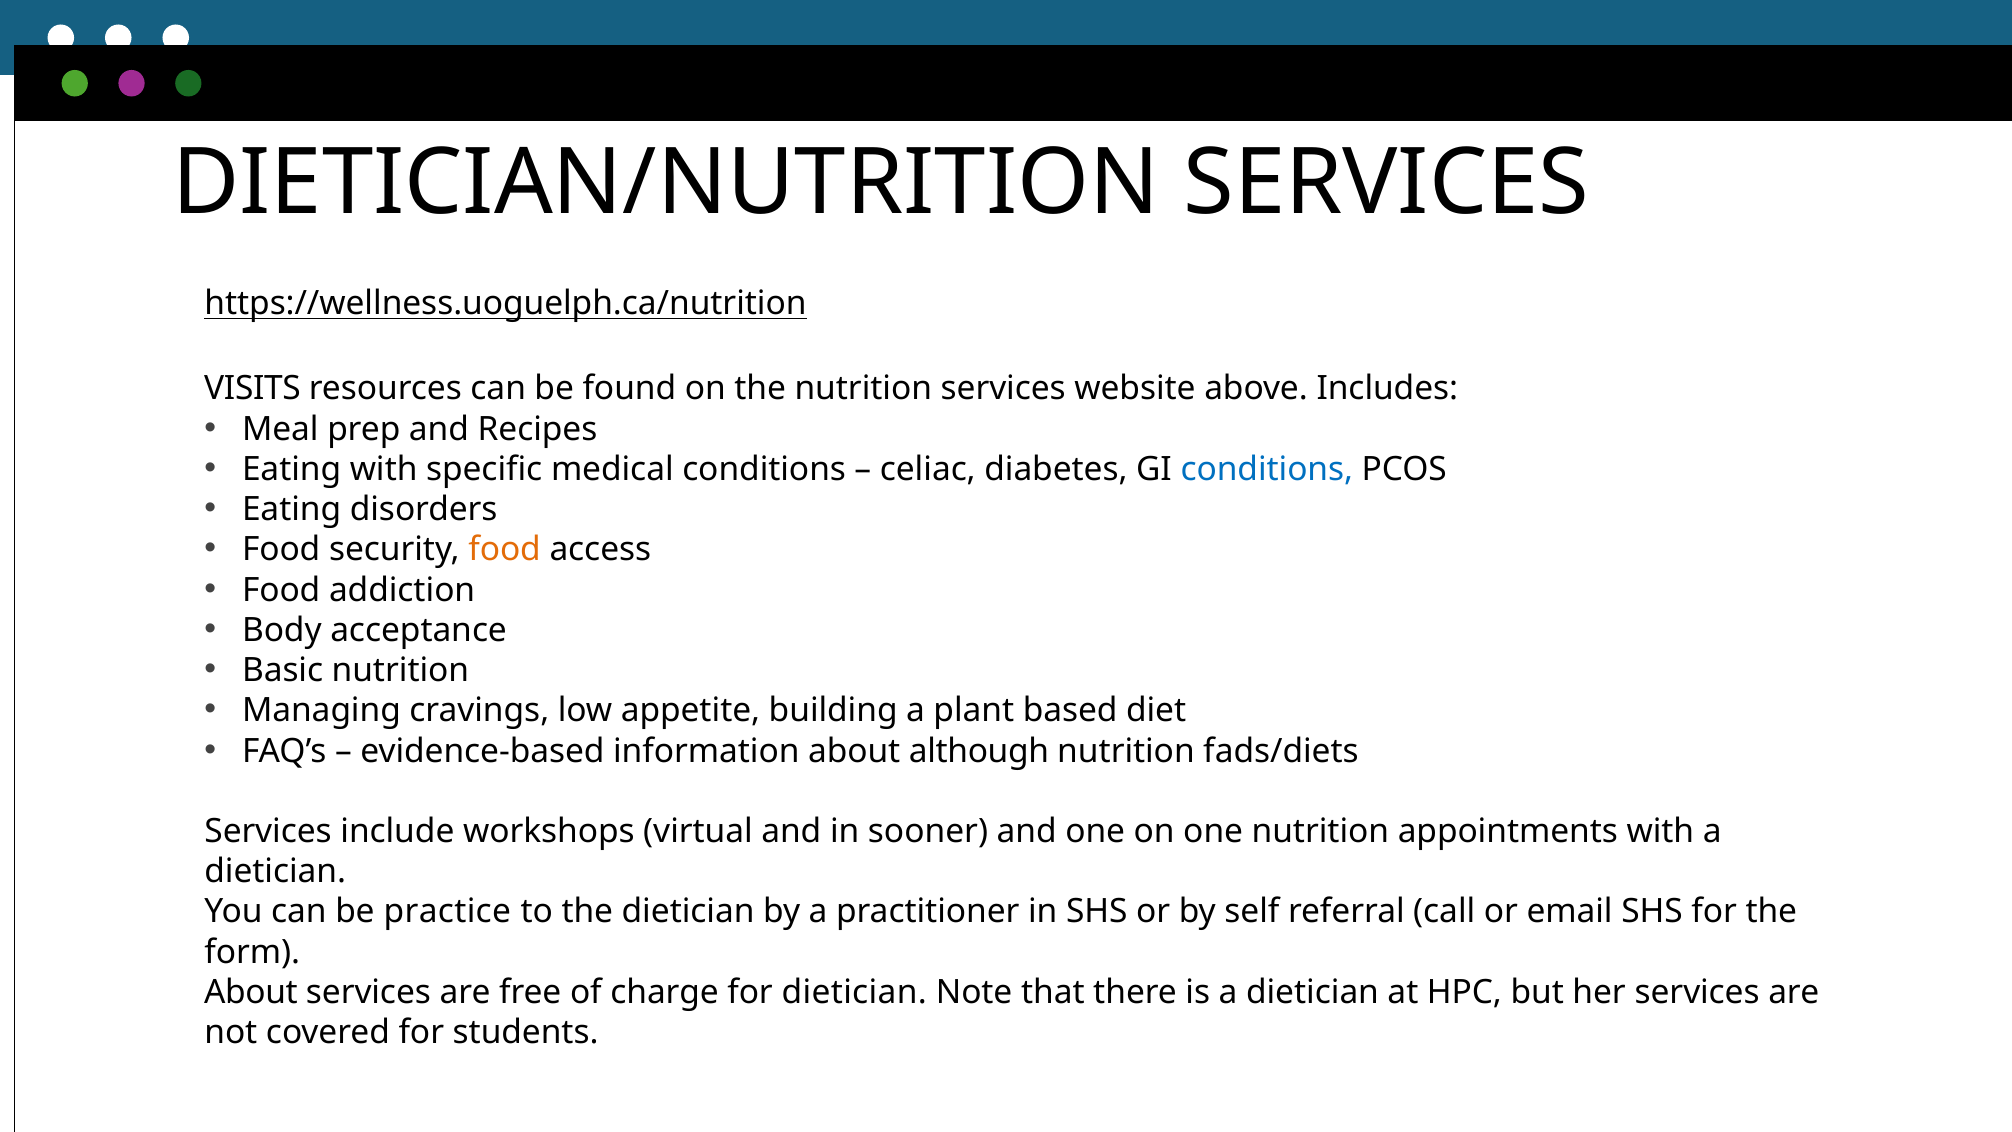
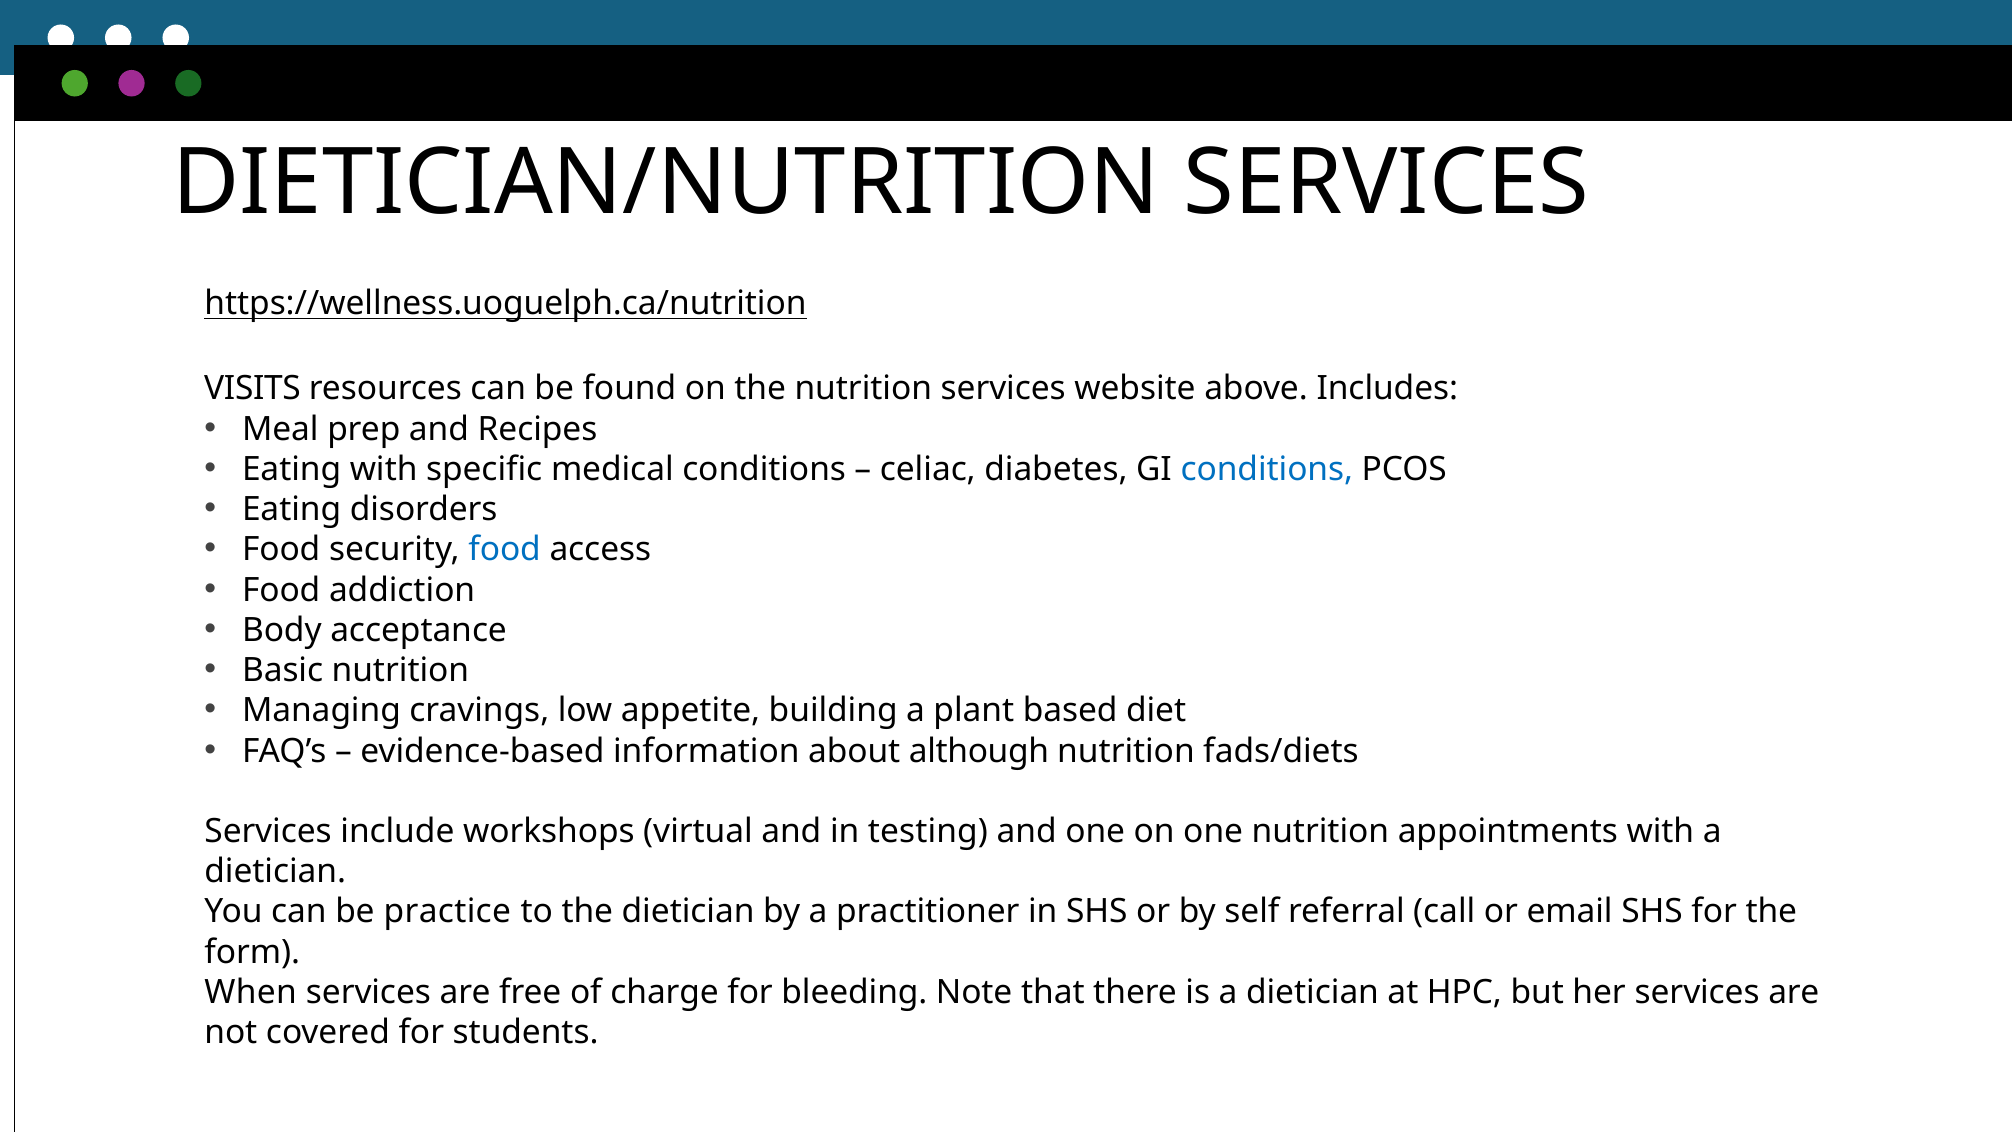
food colour: orange -> blue (505, 550)
sooner: sooner -> testing (928, 831)
About: About -> When (251, 992)
for dietician: dietician -> bleeding (854, 992)
